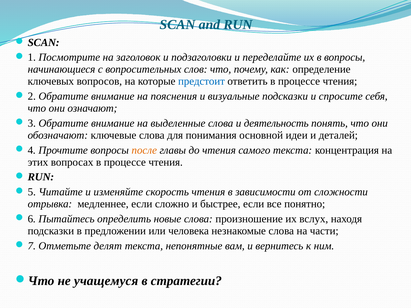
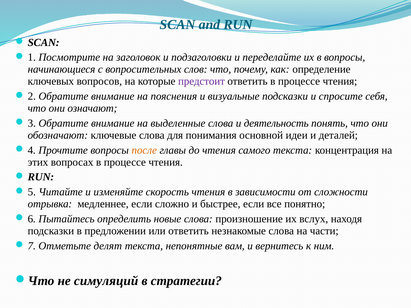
предстоит colour: blue -> purple (201, 81)
или человекa: человекa -> ответить (189, 231)
учащемуся: учащемуся -> симуляций (106, 281)
